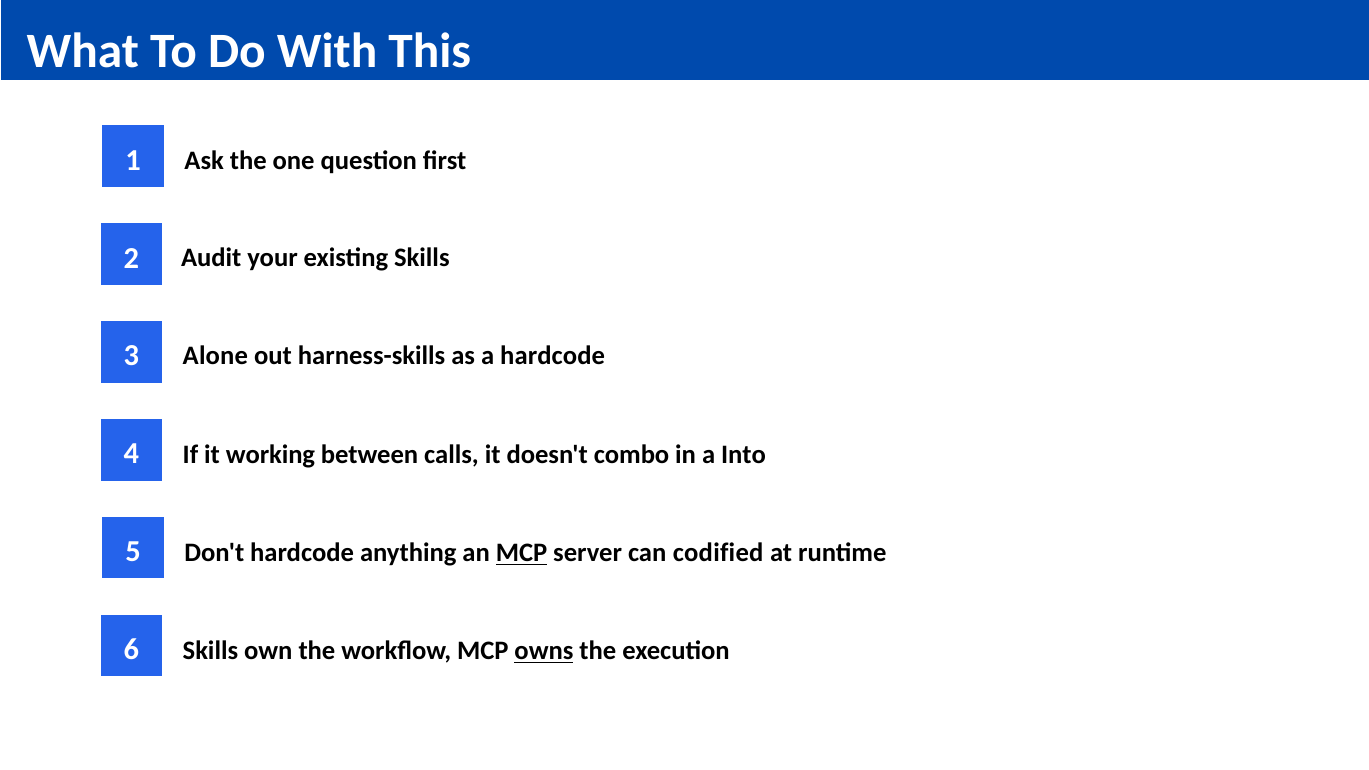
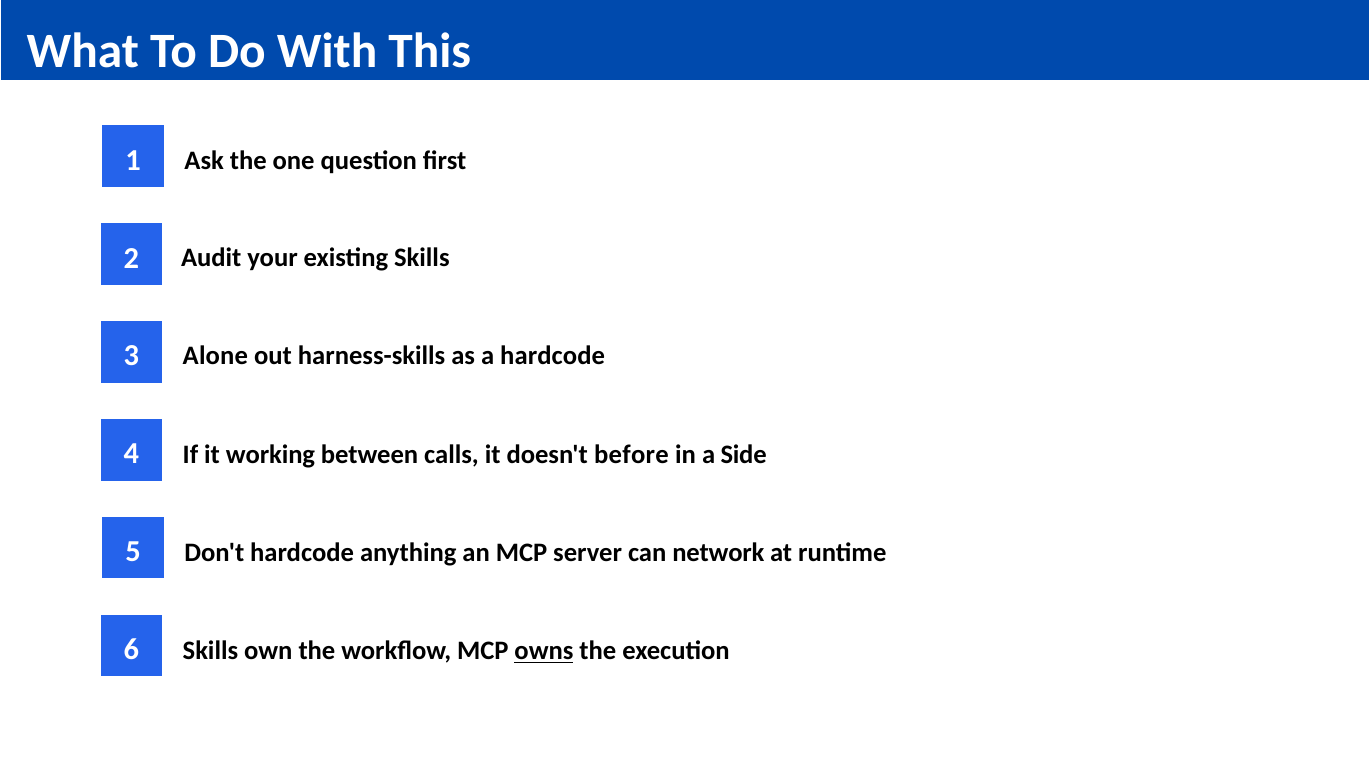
combo: combo -> before (631, 455)
Into: Into -> Side (744, 455)
MCP underline: present -> none (522, 553)
codified: codified -> network (718, 553)
